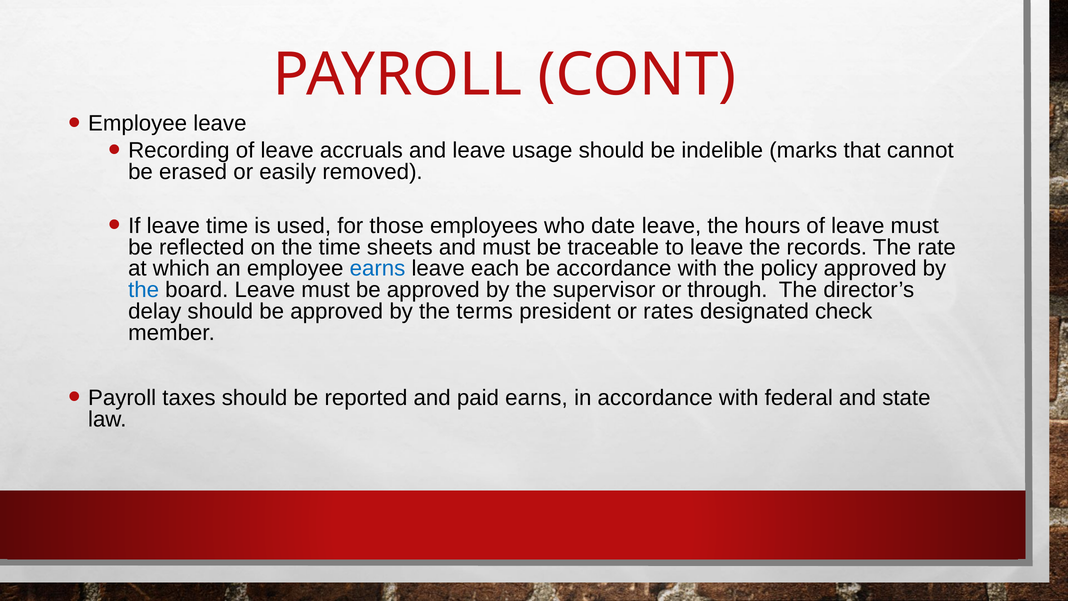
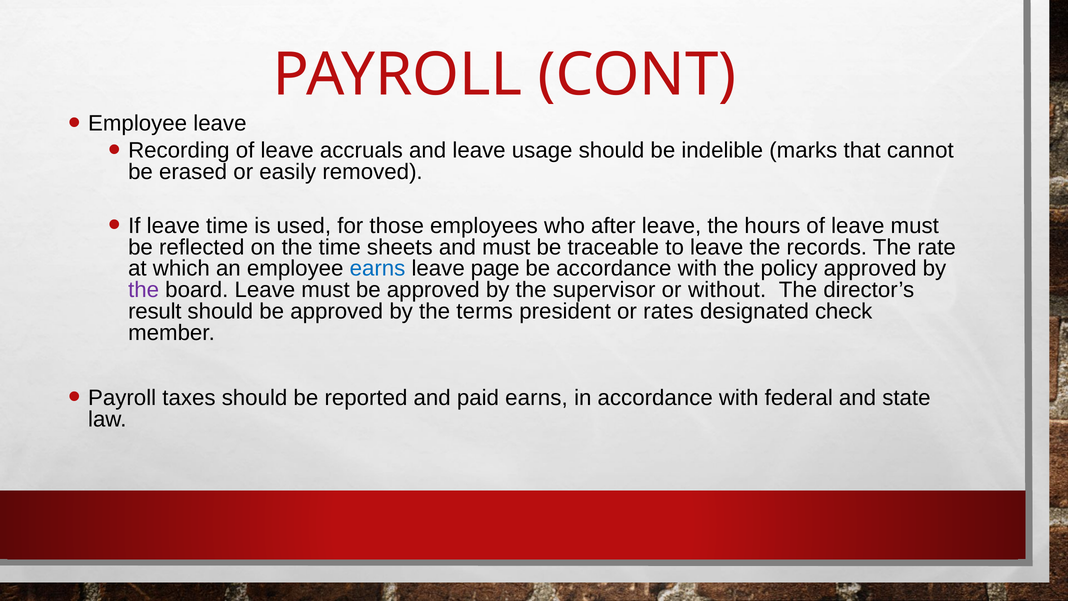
date: date -> after (613, 226)
each: each -> page (495, 268)
the colour: blue -> purple (144, 290)
through: through -> without (727, 290)
delay: delay -> result (155, 311)
